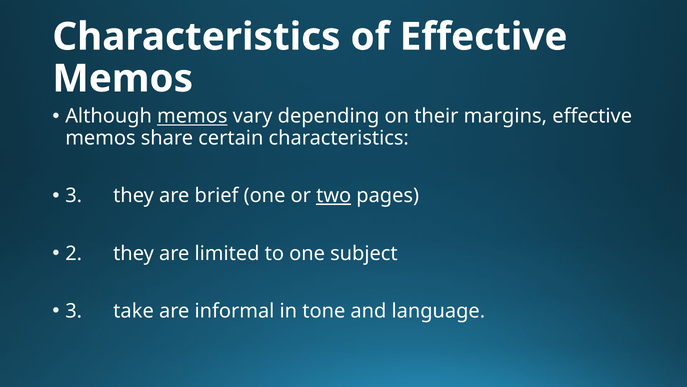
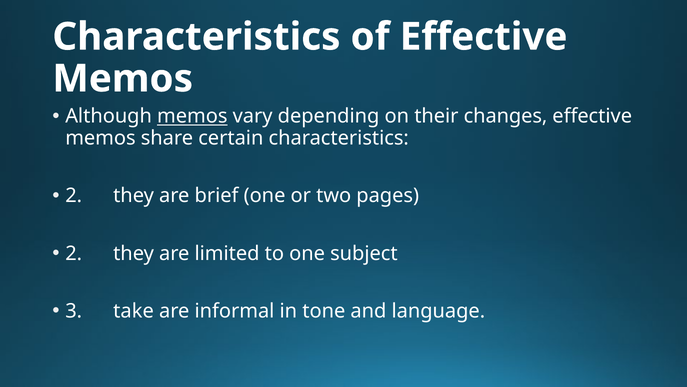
margins: margins -> changes (505, 116)
3: 3 -> 2 (74, 195)
two underline: present -> none (334, 195)
